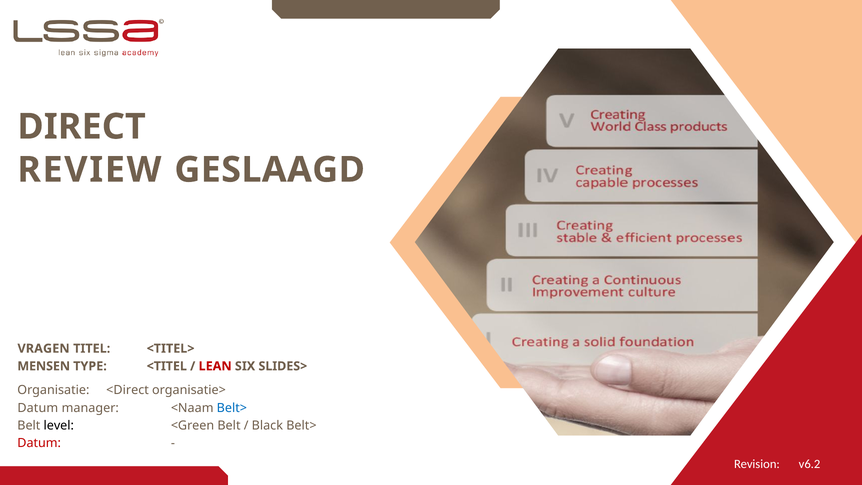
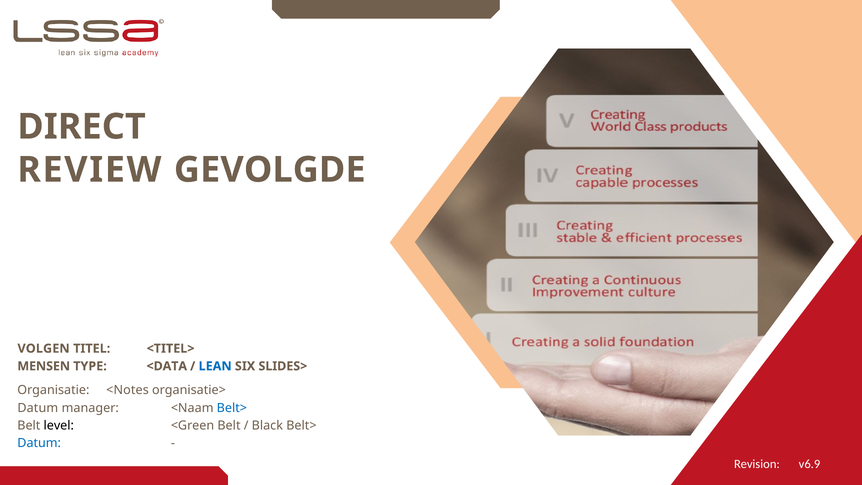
GESLAAGD: GESLAAGD -> GEVOLGDE (270, 170)
VRAGEN: VRAGEN -> VOLGEN (44, 348)
<TITEL: <TITEL -> <DATA (167, 366)
LEAN colour: red -> blue (215, 366)
<Direct: <Direct -> <Notes (128, 390)
Datum colour: red -> blue (39, 443)
v6.2: v6.2 -> v6.9 (809, 464)
